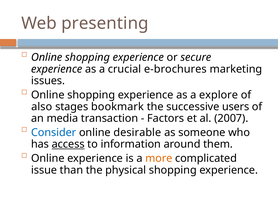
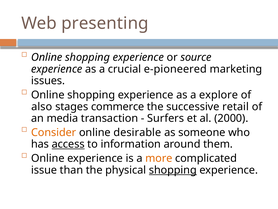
secure: secure -> source (196, 57)
e-brochures: e-brochures -> e-pioneered (175, 69)
bookmark: bookmark -> commerce (118, 106)
users: users -> retail (236, 106)
Factors: Factors -> Surfers (166, 118)
2007: 2007 -> 2000 (231, 118)
Consider colour: blue -> orange (54, 132)
shopping underline: none -> present (173, 170)
